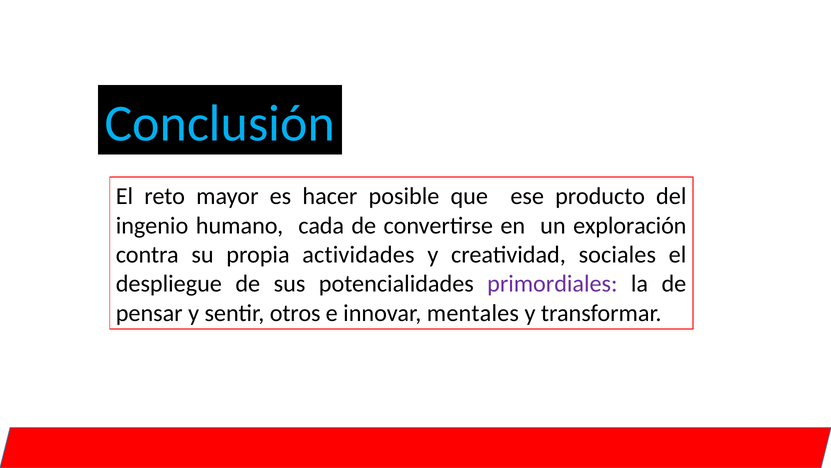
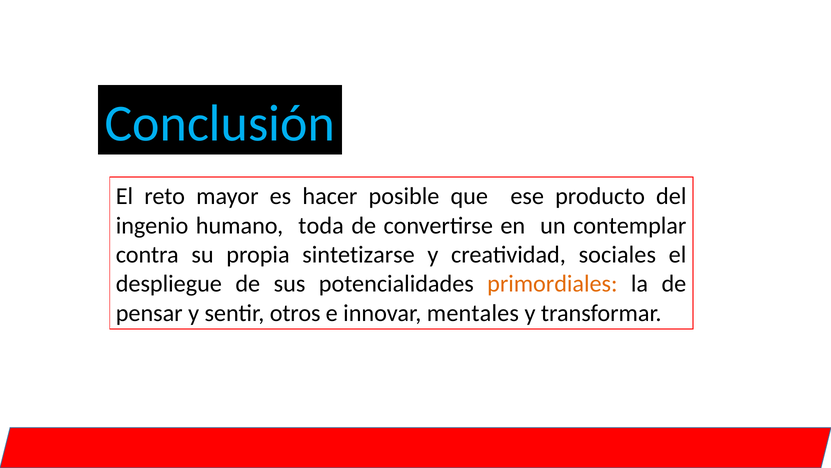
cada: cada -> toda (321, 225)
exploración: exploración -> contemplar (630, 225)
actividades: actividades -> sintetizarse (359, 254)
primordiales colour: purple -> orange (552, 284)
